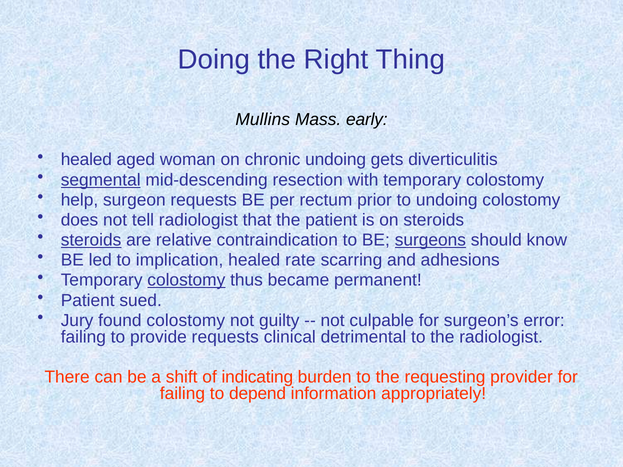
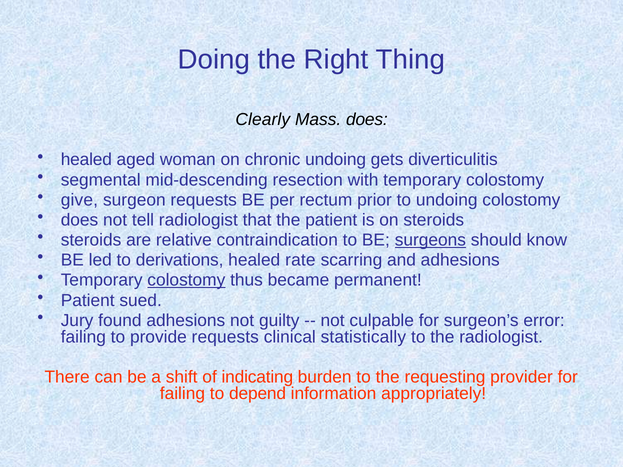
Mullins: Mullins -> Clearly (263, 120)
Mass early: early -> does (367, 120)
segmental underline: present -> none (101, 180)
help: help -> give (79, 200)
steroids underline: present -> none (91, 240)
implication: implication -> derivations (180, 260)
found colostomy: colostomy -> adhesions (186, 321)
detrimental: detrimental -> statistically (363, 337)
